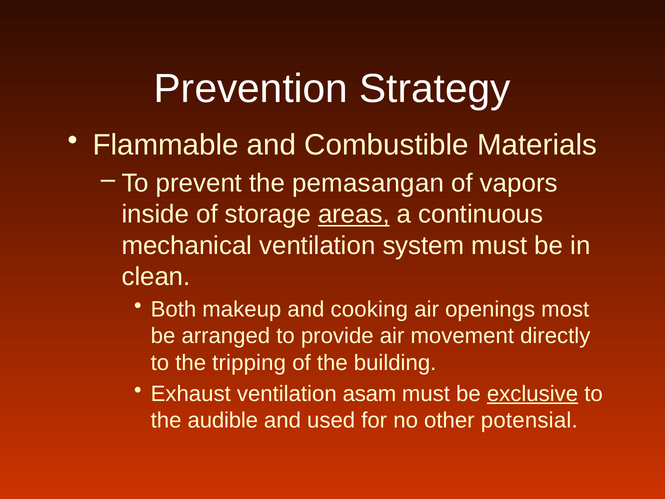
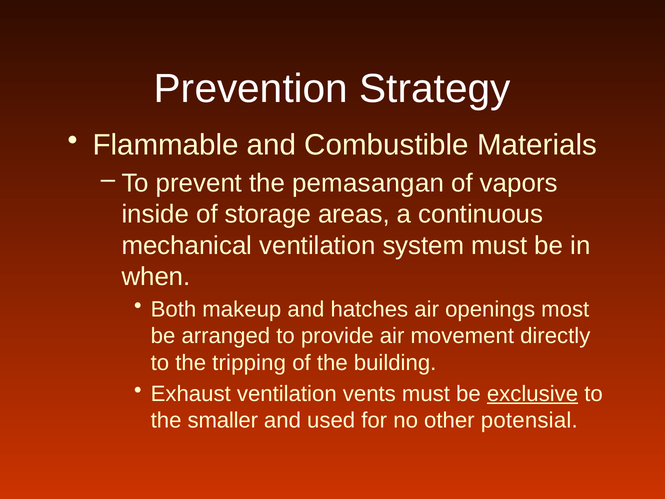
areas underline: present -> none (354, 214)
clean: clean -> when (156, 276)
cooking: cooking -> hatches (369, 309)
asam: asam -> vents (369, 394)
audible: audible -> smaller (223, 420)
